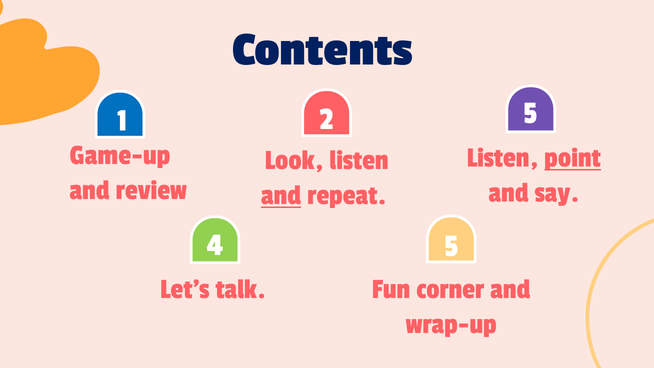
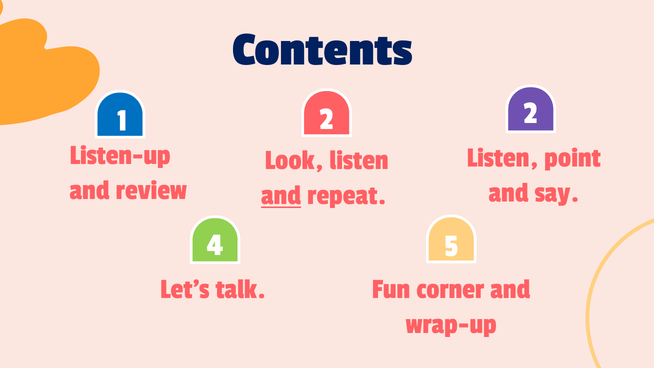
1 5: 5 -> 2 (531, 112)
Game-up: Game-up -> Listen-up (120, 155)
point underline: present -> none (573, 157)
